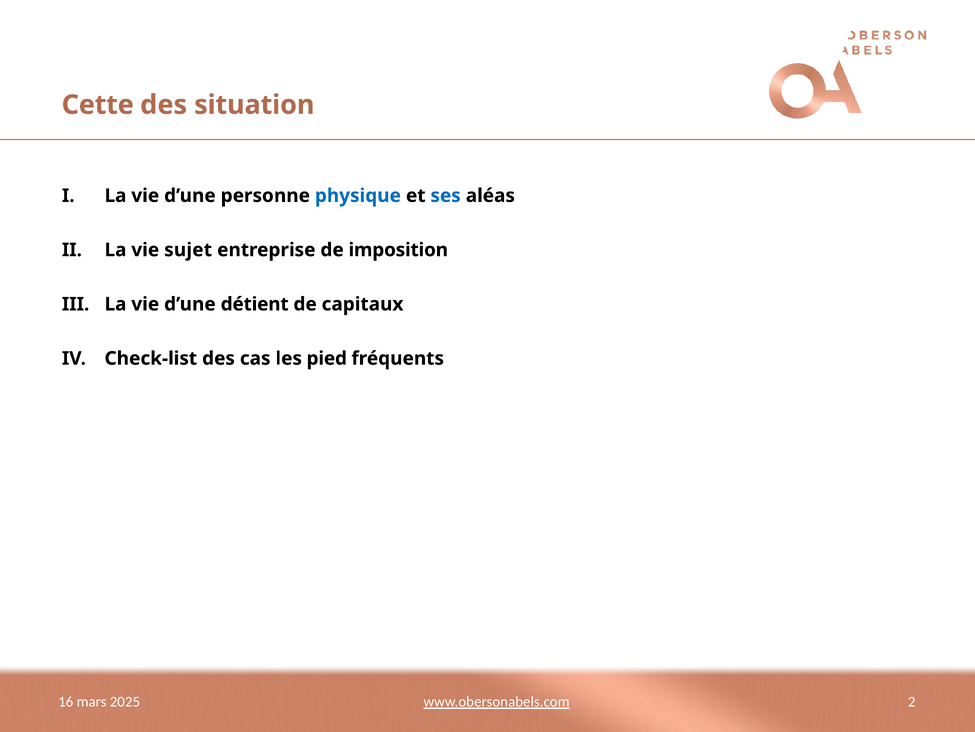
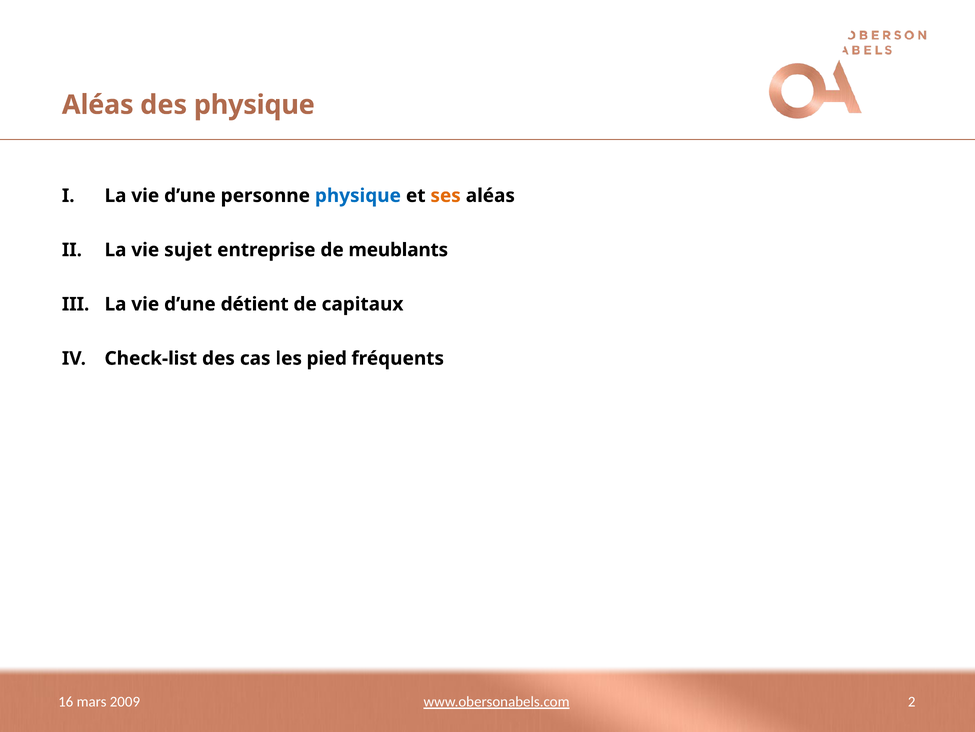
Cette: Cette -> Aléas (98, 105)
des situation: situation -> physique (254, 105)
ses colour: blue -> orange (446, 195)
imposition: imposition -> meublants (398, 250)
2025: 2025 -> 2009 (125, 701)
